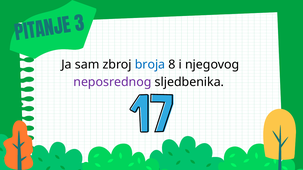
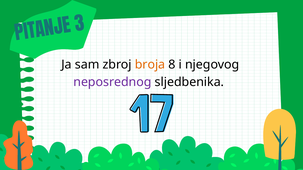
broja colour: blue -> orange (150, 65)
